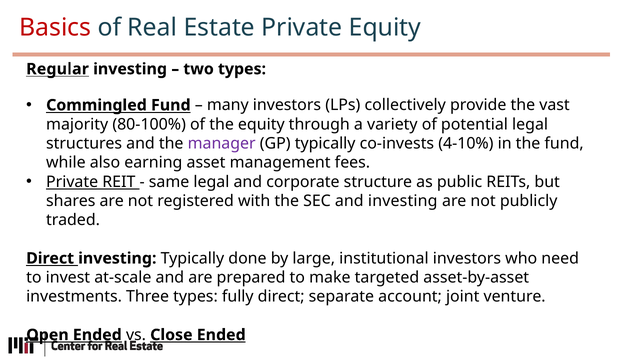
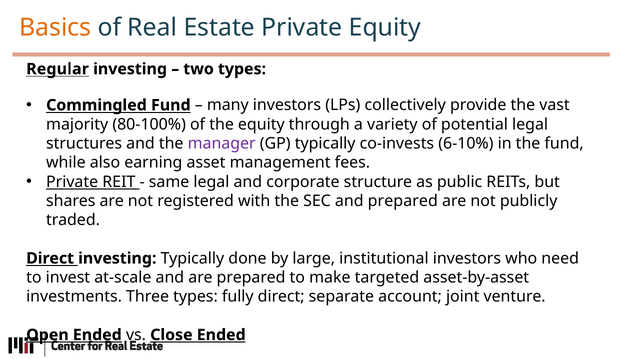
Basics colour: red -> orange (55, 28)
4-10%: 4-10% -> 6-10% (466, 143)
and investing: investing -> prepared (403, 201)
